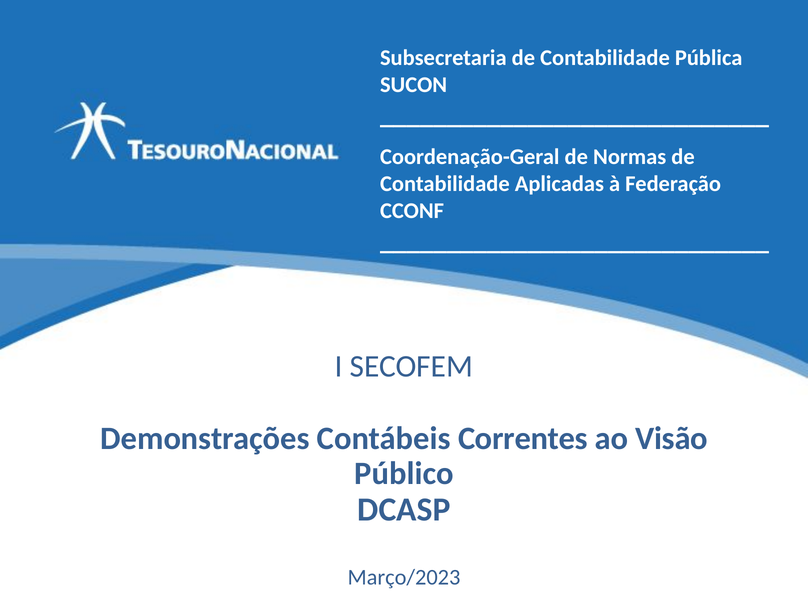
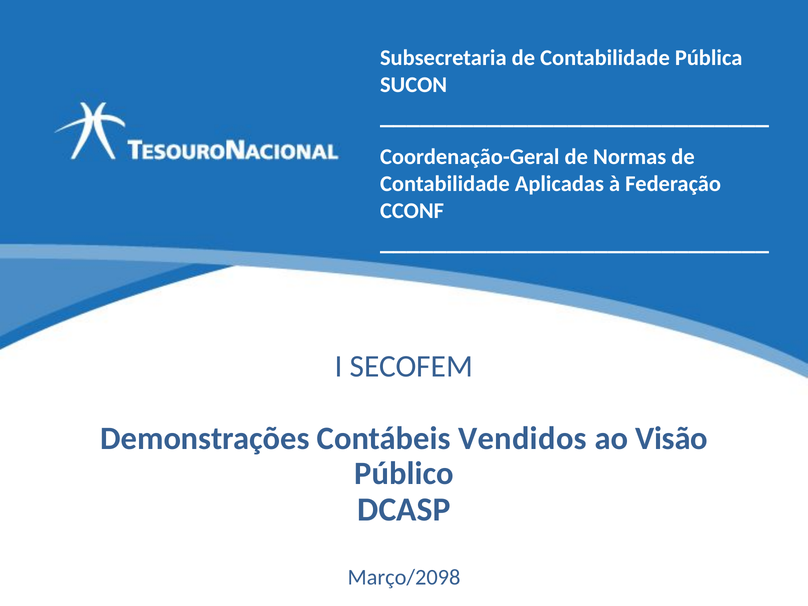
Correntes: Correntes -> Vendidos (523, 439)
Março/2023: Março/2023 -> Março/2098 (404, 577)
